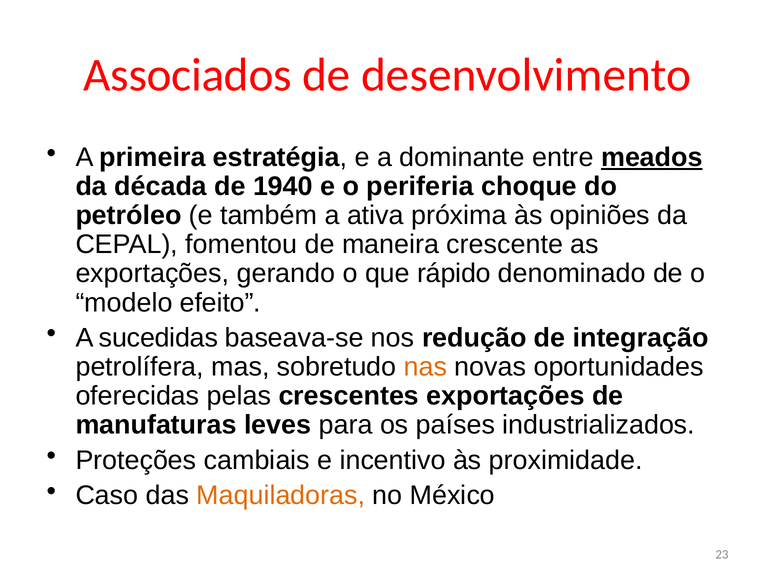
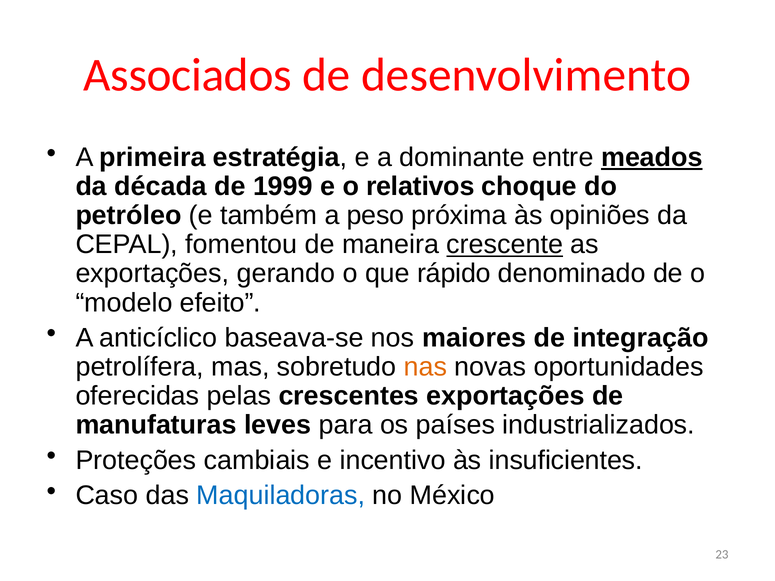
1940: 1940 -> 1999 (283, 187)
periferia: periferia -> relativos (420, 187)
ativa: ativa -> peso (376, 216)
crescente underline: none -> present (505, 245)
sucedidas: sucedidas -> anticíclico (158, 338)
redução: redução -> maiores (474, 338)
proximidade: proximidade -> insuficientes (566, 460)
Maquiladoras colour: orange -> blue (281, 496)
